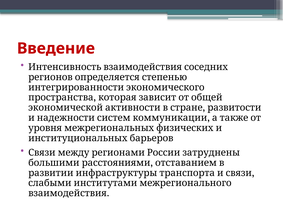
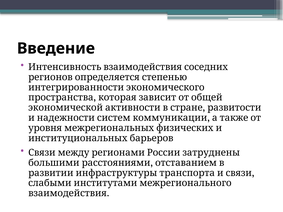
Введение colour: red -> black (56, 48)
